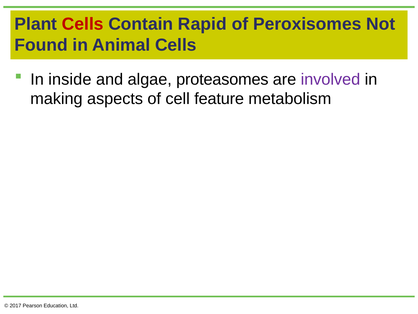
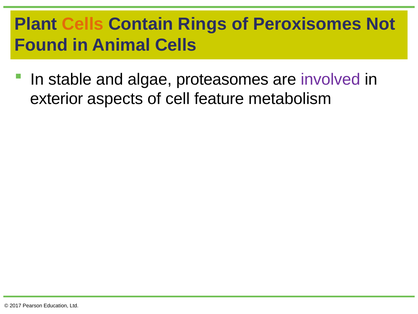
Cells colour: red -> orange (83, 24)
Rapid: Rapid -> Rings (202, 24)
inside: inside -> stable (70, 79)
making: making -> exterior (57, 99)
